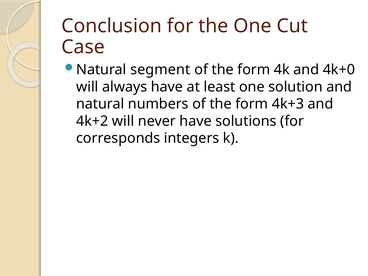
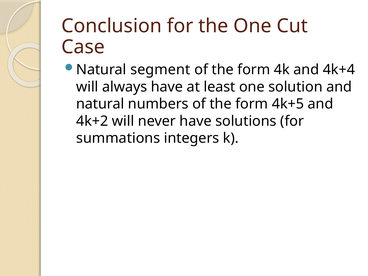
4k+0: 4k+0 -> 4k+4 (339, 70)
4k+3: 4k+3 -> 4k+5 (288, 104)
corresponds: corresponds -> summations (118, 138)
